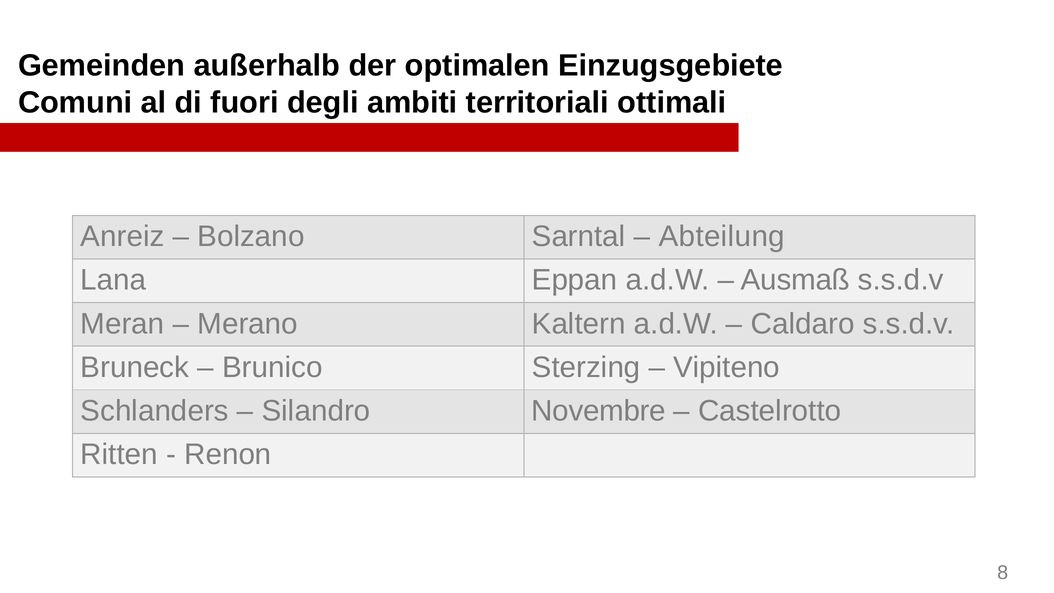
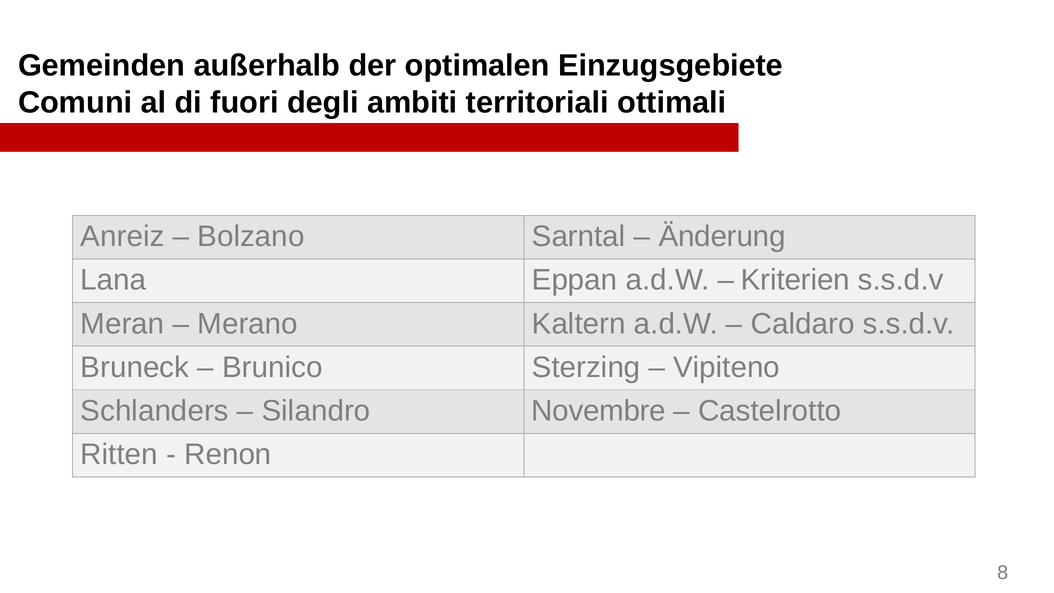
Abteilung: Abteilung -> Änderung (722, 237)
Ausmaß: Ausmaß -> Kriterien (795, 280)
